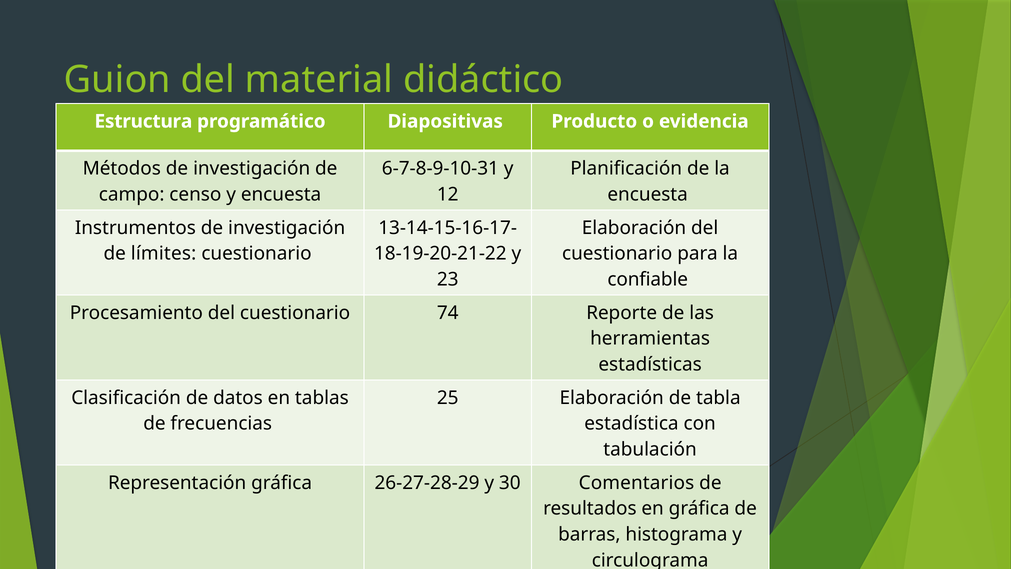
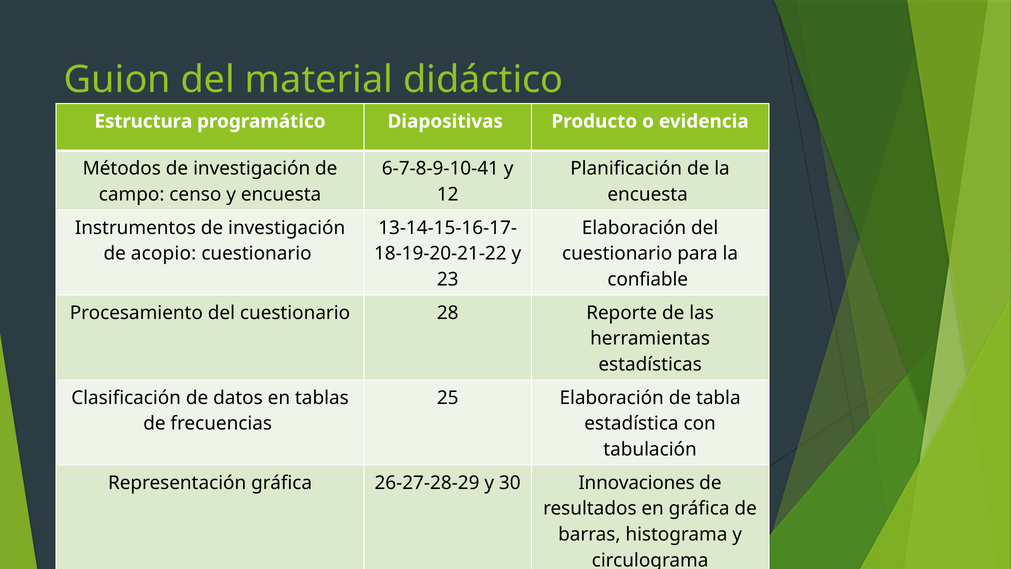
6-7-8-9-10-31: 6-7-8-9-10-31 -> 6-7-8-9-10-41 (440, 168)
límites: límites -> acopio (164, 253)
74: 74 -> 28 (448, 313)
Comentarios: Comentarios -> Innovaciones (637, 483)
